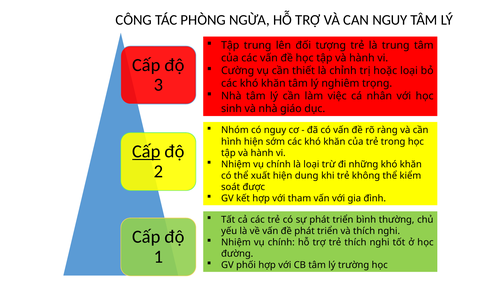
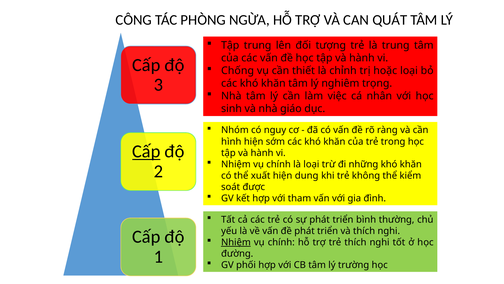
CAN NGUY: NGUY -> QUÁT (390, 20)
Cường: Cường -> Chống (238, 71)
Nhiệm underline: none -> present (236, 242)
